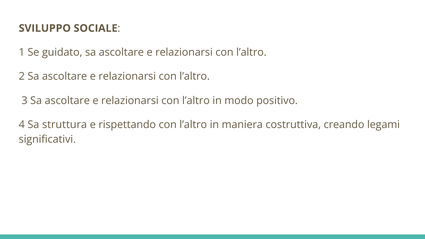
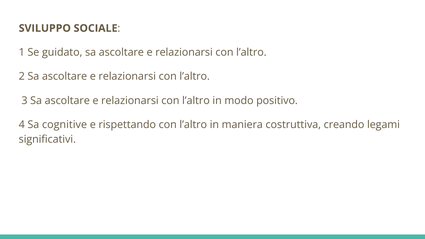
struttura: struttura -> cognitive (65, 125)
